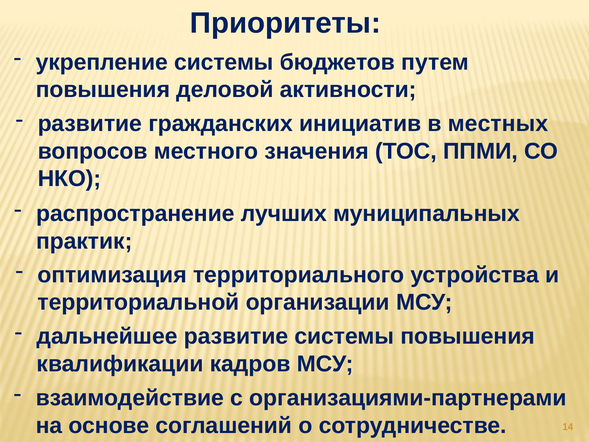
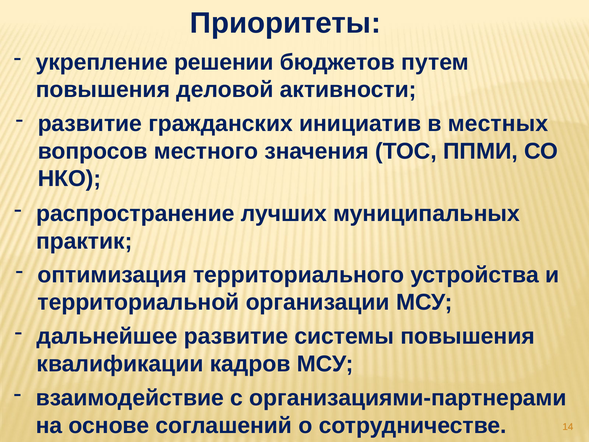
укрепление системы: системы -> решении (224, 62)
